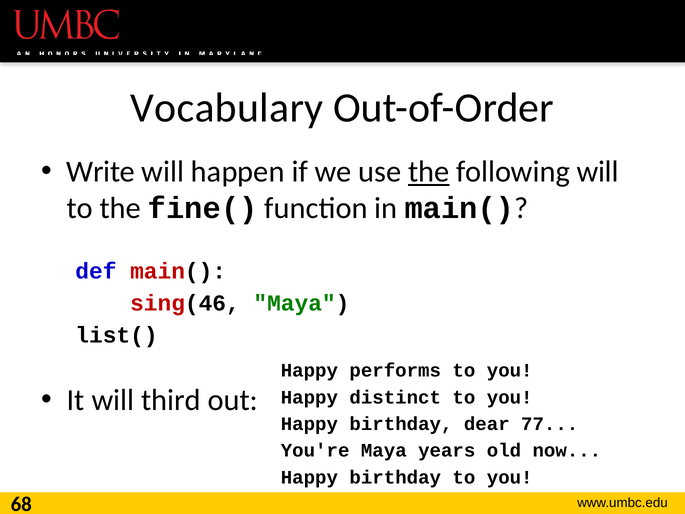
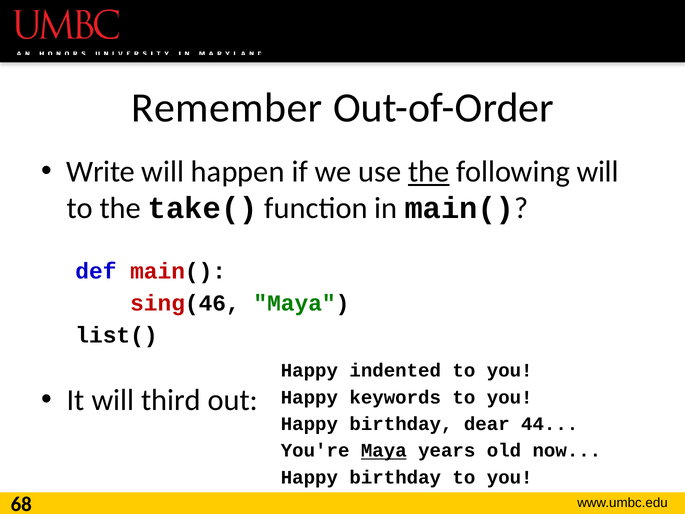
Vocabulary: Vocabulary -> Remember (227, 108)
fine(: fine( -> take( (203, 208)
performs: performs -> indented (395, 371)
distinct: distinct -> keywords (395, 397)
77: 77 -> 44 (550, 424)
Maya underline: none -> present (384, 450)
